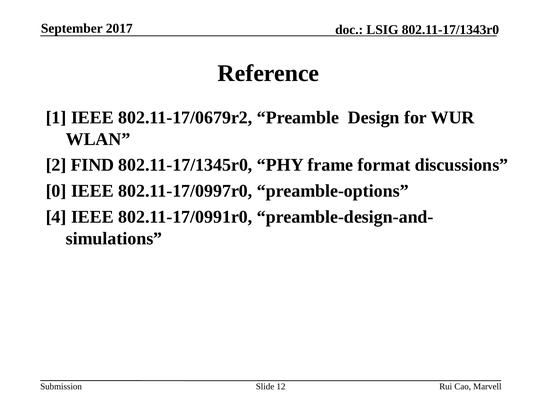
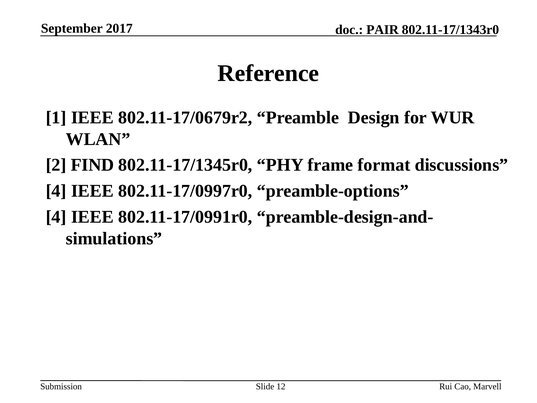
LSIG: LSIG -> PAIR (383, 30)
0: 0 -> 4 (56, 191)
